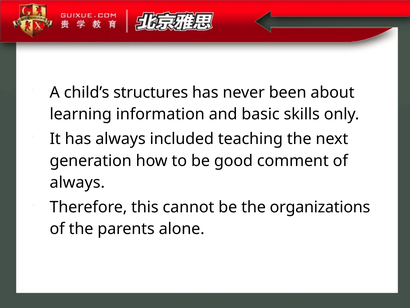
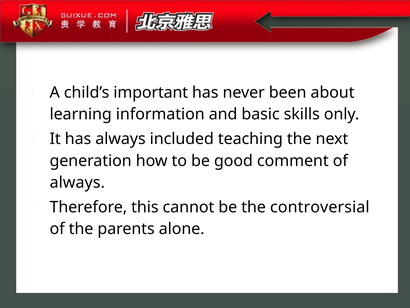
structures: structures -> important (151, 92)
organizations: organizations -> controversial (320, 207)
